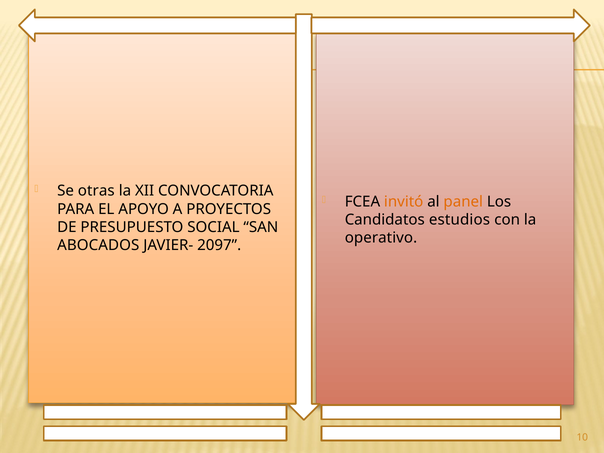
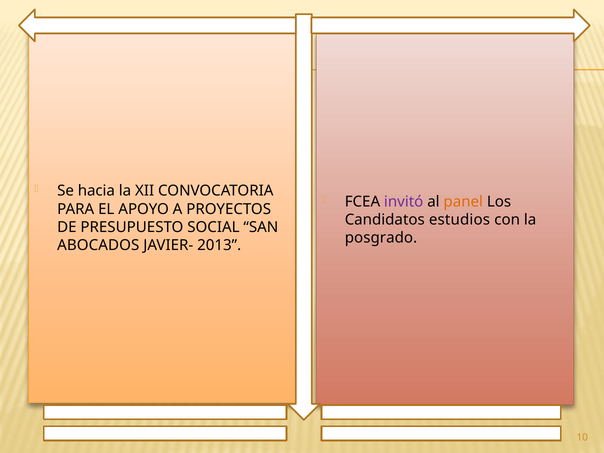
otras: otras -> hacia (96, 191)
invitó colour: orange -> purple (404, 202)
operativo: operativo -> posgrado (381, 238)
2097: 2097 -> 2013 (219, 245)
